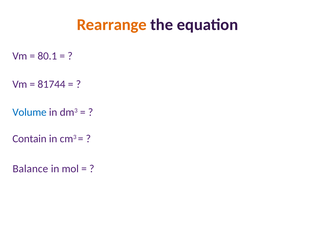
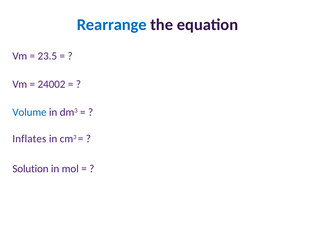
Rearrange colour: orange -> blue (112, 25)
80.1: 80.1 -> 23.5 (47, 56)
81744: 81744 -> 24002 (51, 84)
Contain: Contain -> Inflates (29, 139)
Balance: Balance -> Solution (30, 169)
